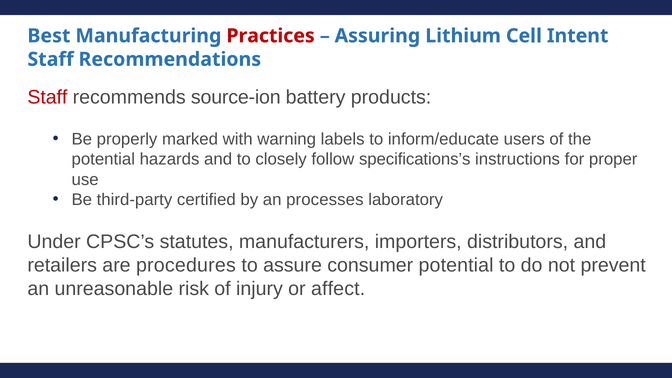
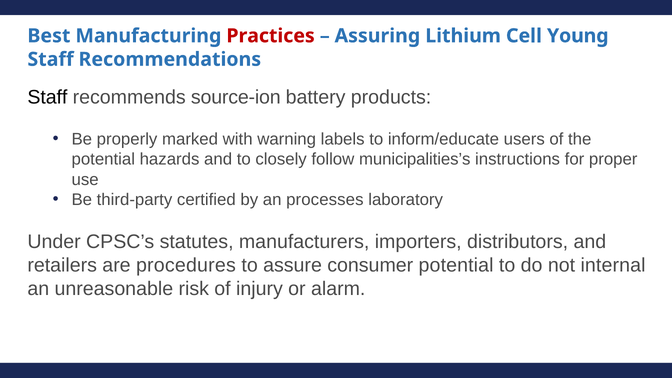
Intent: Intent -> Young (578, 36)
Staff colour: red -> black (47, 97)
specifications’s: specifications’s -> municipalities’s (415, 159)
prevent: prevent -> internal (613, 265)
affect: affect -> alarm (338, 289)
